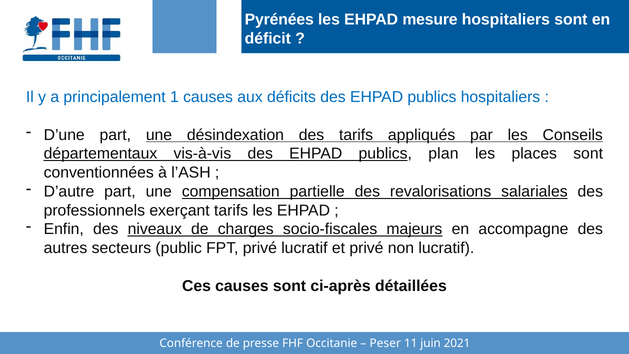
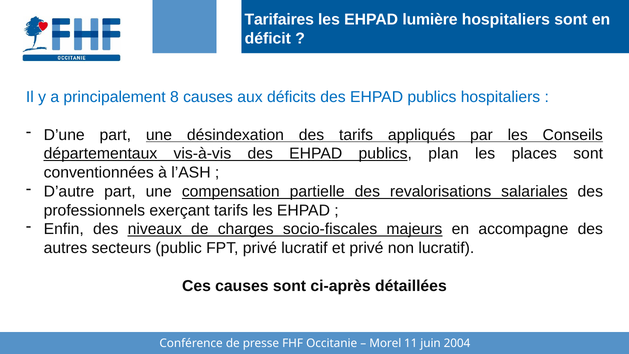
Pyrénées: Pyrénées -> Tarifaires (279, 19)
mesure: mesure -> lumière (430, 19)
1: 1 -> 8 (174, 97)
Peser: Peser -> Morel (385, 343)
2021: 2021 -> 2004 (457, 343)
